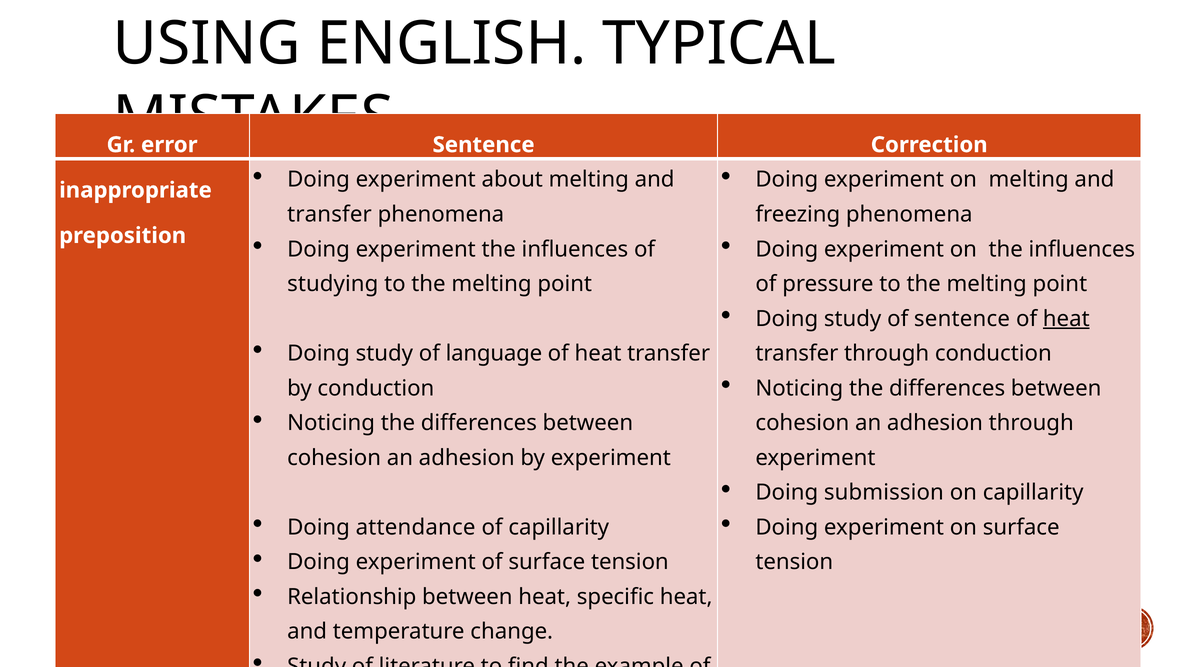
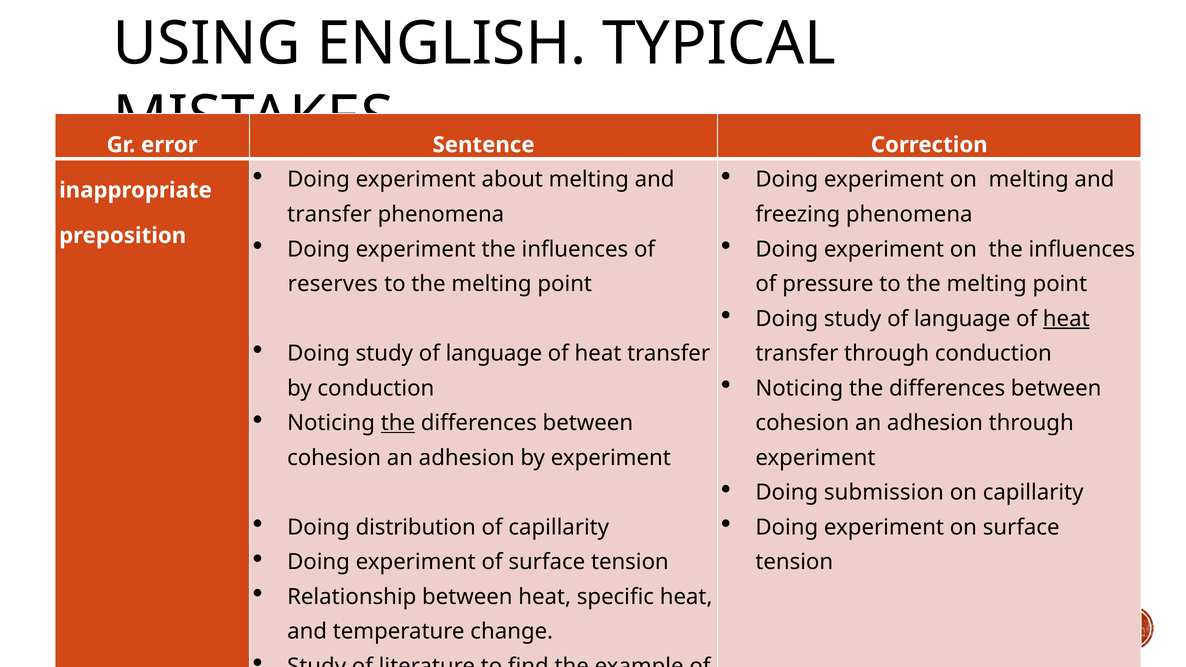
studying: studying -> reserves (333, 284)
sentence: sentence -> language (962, 319)
the underline: none -> present (398, 423)
attendance: attendance -> distribution (416, 527)
